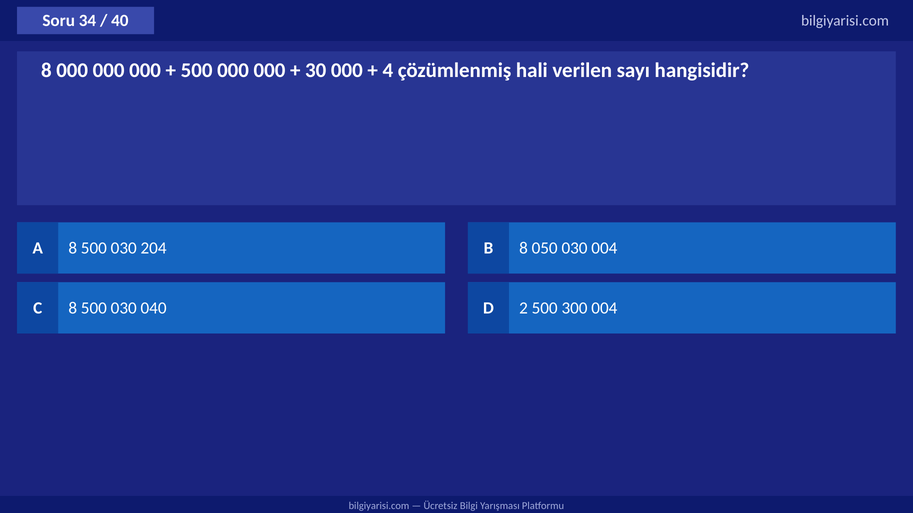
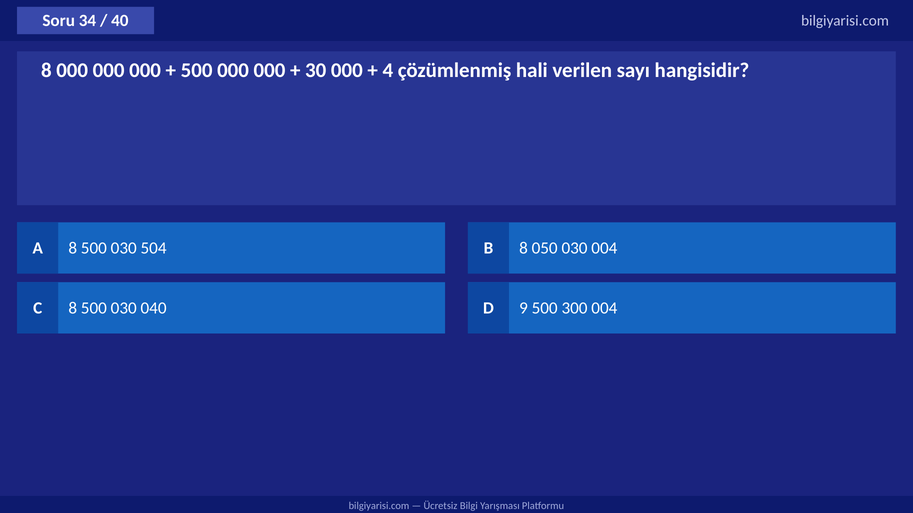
204: 204 -> 504 (154, 248)
2: 2 -> 9 (524, 308)
